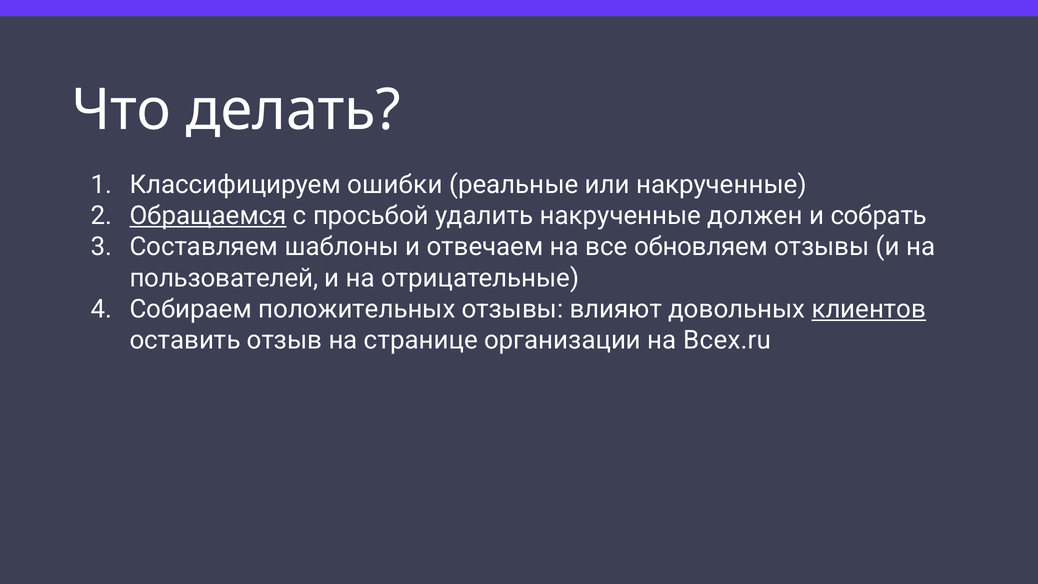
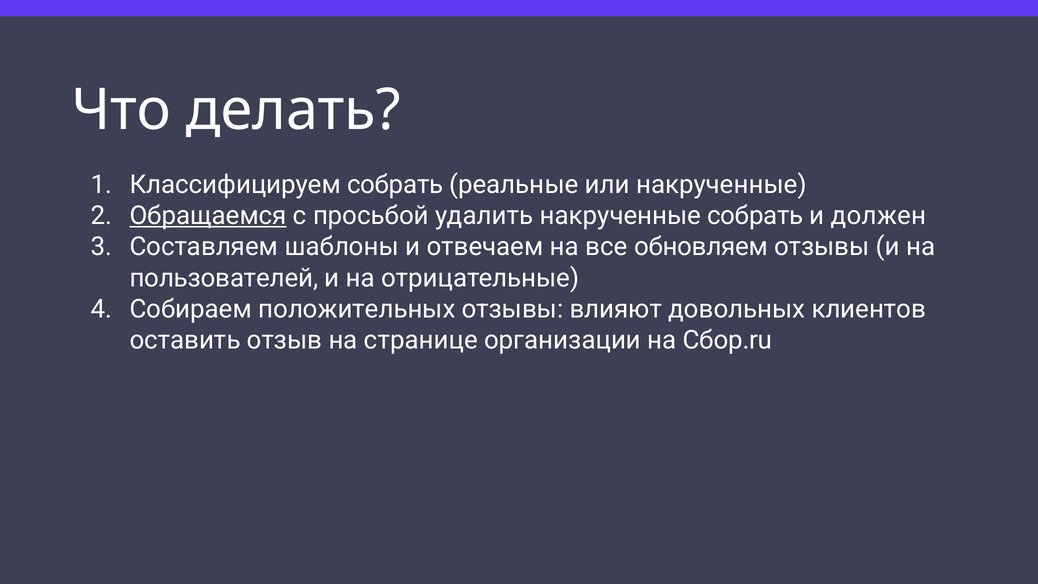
Классифицируем ошибки: ошибки -> собрать (395, 185)
накрученные должен: должен -> собрать (755, 216)
собрать: собрать -> должен (879, 216)
клиентов underline: present -> none (869, 309)
Всех.ru: Всех.ru -> Сбор.ru (727, 340)
